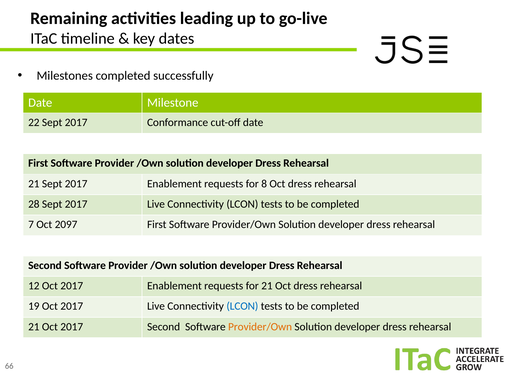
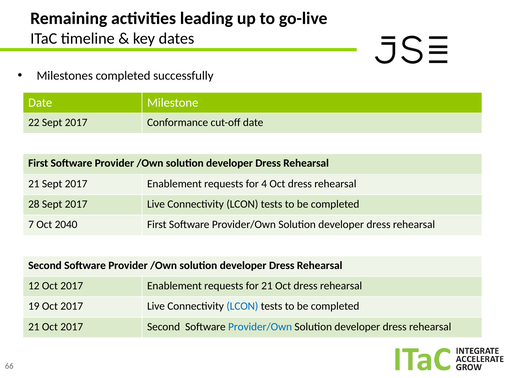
8: 8 -> 4 (264, 184)
2097: 2097 -> 2040 (66, 225)
Provider/Own colour: orange -> blue (260, 327)
